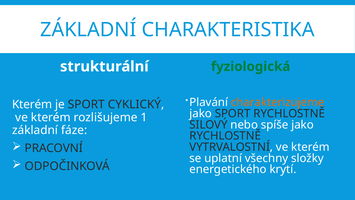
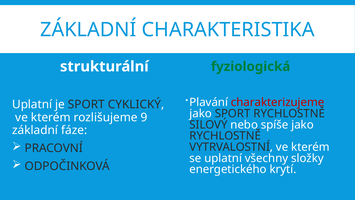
charakterizujeme colour: orange -> red (278, 102)
Kterém: Kterém -> Uplatní (32, 104)
1: 1 -> 9 (144, 117)
